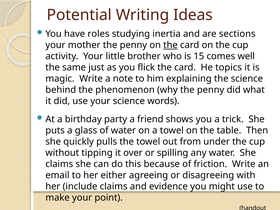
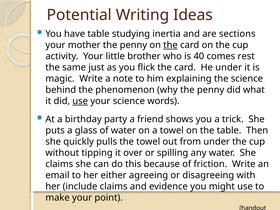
have roles: roles -> table (99, 34)
15: 15 -> 40 (199, 56)
well: well -> rest (246, 56)
He topics: topics -> under (229, 67)
use underline: none -> present (80, 101)
